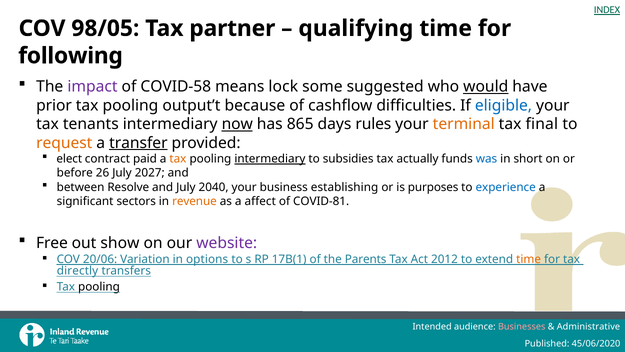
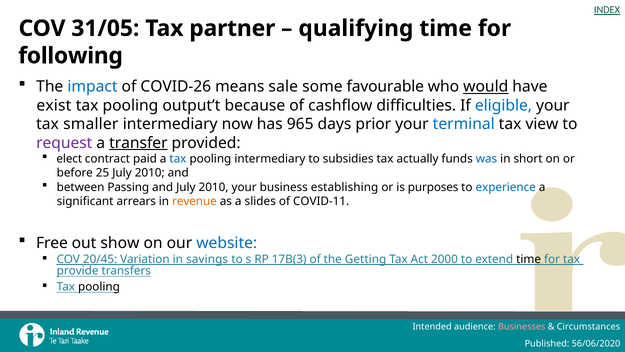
98/05: 98/05 -> 31/05 (105, 28)
impact colour: purple -> blue (92, 86)
COVID-58: COVID-58 -> COVID-26 (176, 86)
lock: lock -> sale (283, 86)
suggested: suggested -> favourable (385, 86)
prior: prior -> exist (54, 105)
tenants: tenants -> smaller (91, 124)
now underline: present -> none (237, 124)
865: 865 -> 965 (300, 124)
rules: rules -> prior (373, 124)
terminal colour: orange -> blue (464, 124)
final: final -> view (542, 124)
request colour: orange -> purple (64, 143)
tax colour: orange -> blue (178, 159)
intermediary underline: present -> none (270, 159)
26: 26 -> 25 (103, 173)
2027: 2027 -> 2010 (150, 173)
Resolve: Resolve -> Passing (128, 187)
and July 2040: 2040 -> 2010 (214, 187)
sectors: sectors -> arrears (136, 201)
affect: affect -> slides (260, 201)
COVID-81: COVID-81 -> COVID-11 (321, 201)
website colour: purple -> blue (227, 243)
20/06: 20/06 -> 20/45 (100, 259)
options: options -> savings (207, 259)
17B(1: 17B(1 -> 17B(3 (289, 259)
Parents: Parents -> Getting (366, 259)
2012: 2012 -> 2000 (444, 259)
time colour: orange -> black (529, 259)
directly: directly -> provide (78, 271)
Administrative: Administrative -> Circumstances (588, 326)
45/06/2020: 45/06/2020 -> 56/06/2020 (596, 343)
